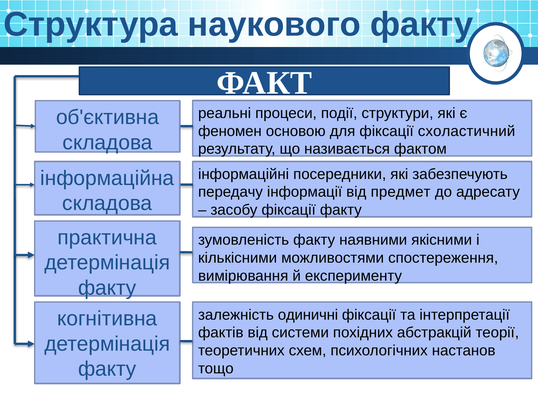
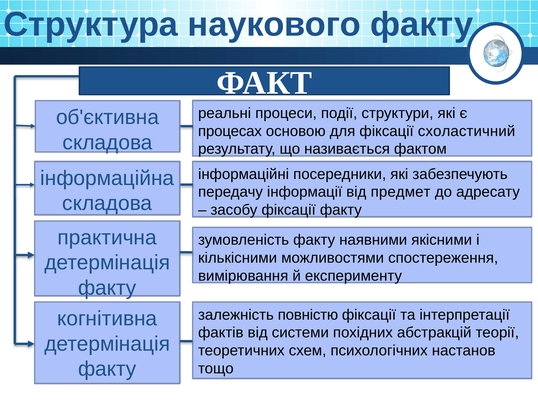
феномен: феномен -> процесах (230, 131)
одиничні: одиничні -> повністю (308, 315)
